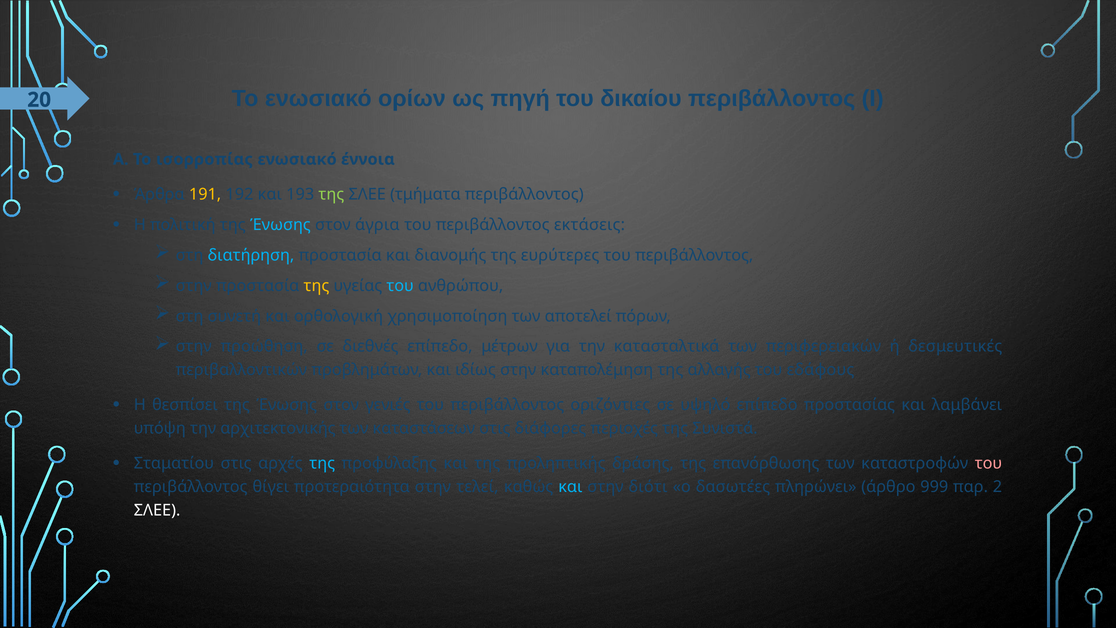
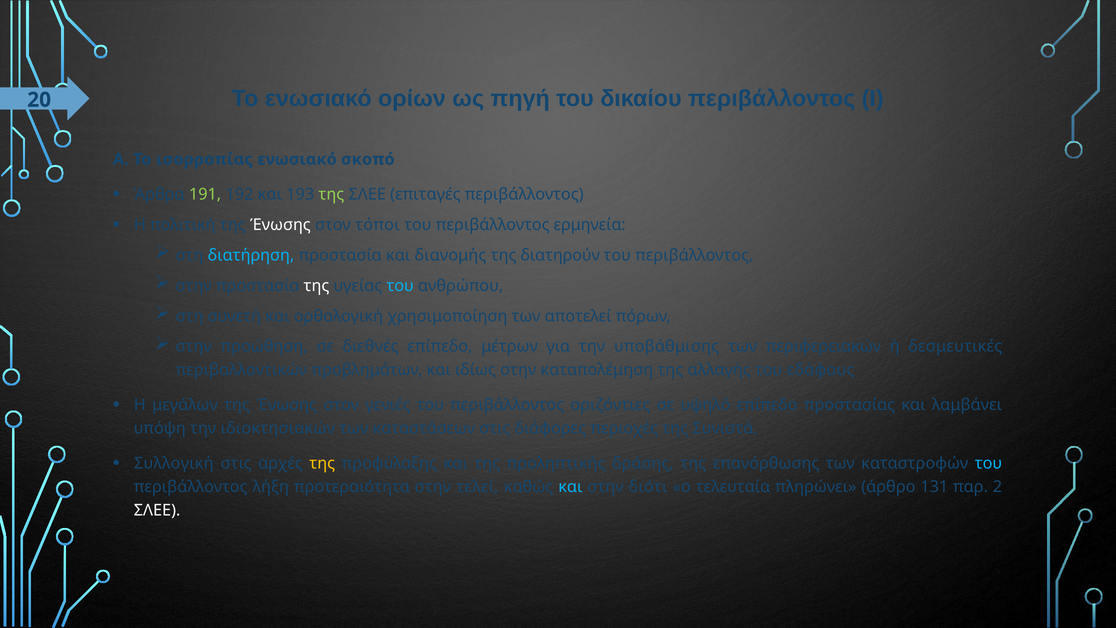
έννοια: έννοια -> σκοπό (368, 159)
191 colour: yellow -> light green (205, 194)
τμήματα: τμήματα -> επιταγές (425, 194)
Ένωσης colour: light blue -> white (280, 225)
άγρια: άγρια -> τόποι (377, 225)
εκτάσεις: εκτάσεις -> ερμηνεία (590, 225)
ευρύτερες: ευρύτερες -> διατηρούν (560, 255)
της colour: yellow -> white (316, 286)
κατασταλτικά: κατασταλτικά -> υποβάθμισης (667, 346)
θεσπίσει: θεσπίσει -> μεγάλων (185, 405)
αρχιτεκτονικής: αρχιτεκτονικής -> ιδιοκτησιακών (278, 428)
Σταματίου: Σταματίου -> Συλλογική (174, 463)
της colour: light blue -> yellow (322, 463)
του colour: pink -> light blue (988, 463)
θίγει: θίγει -> λήξη (271, 487)
δασωτέες: δασωτέες -> τελευταία (733, 487)
999: 999 -> 131 (934, 487)
